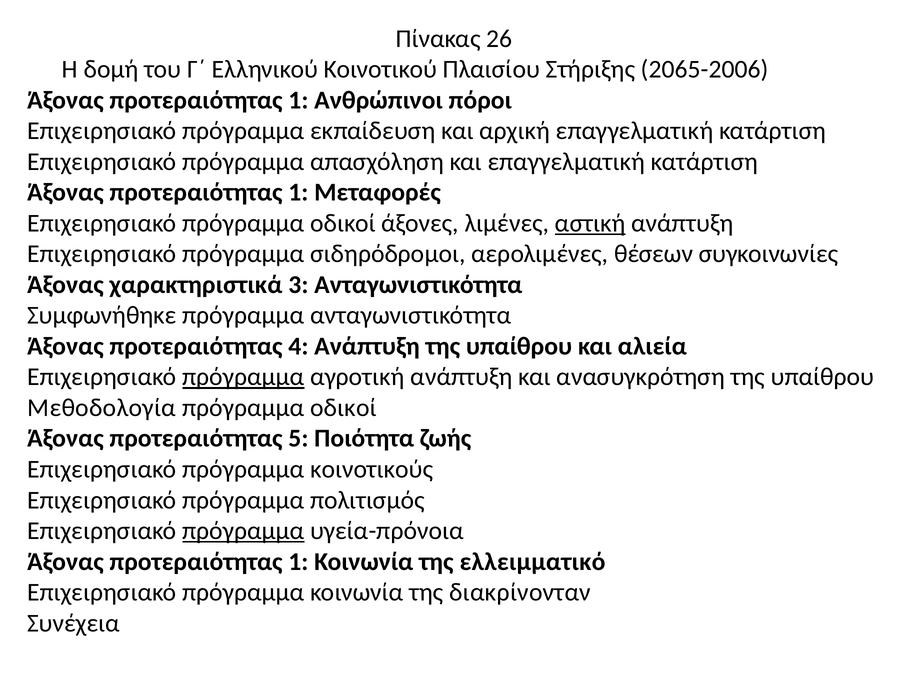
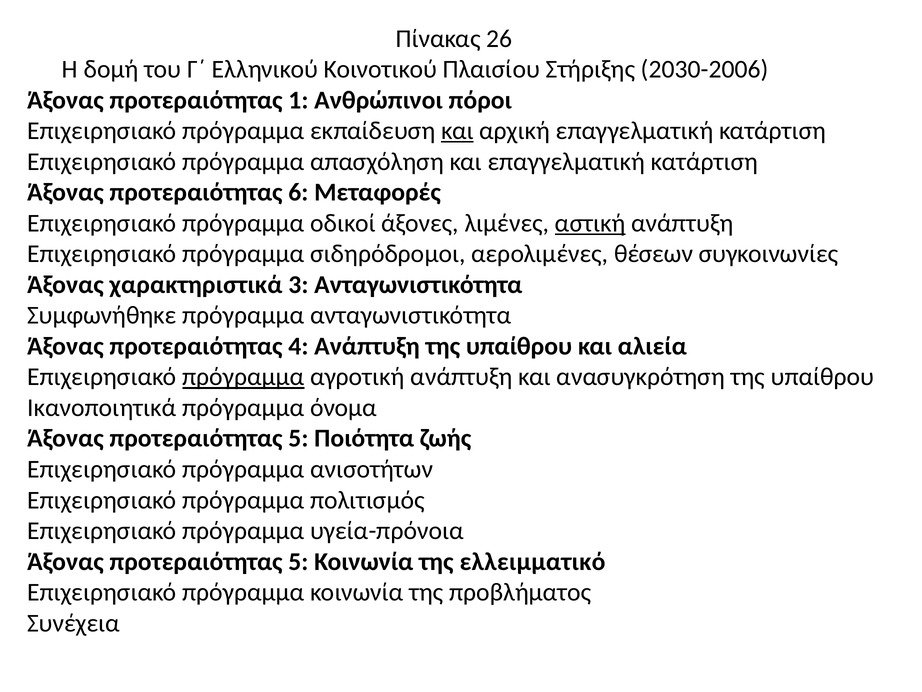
2065-2006: 2065-2006 -> 2030-2006 (705, 69)
και underline: none -> present (457, 131)
1: 1 -> 6 (298, 192)
Μεθοδολογία: Μεθοδολογία -> Ικανοποιητικά (102, 407)
οδικοί: οδικοί -> όνομα (344, 407)
κοινοτικούς: κοινοτικούς -> ανισοτήτων (372, 469)
πρόγραμμα underline: present -> none (243, 530)
1: 1 -> 5 (298, 561)
διακρίνονταν: διακρίνονταν -> προβλήματος (520, 592)
